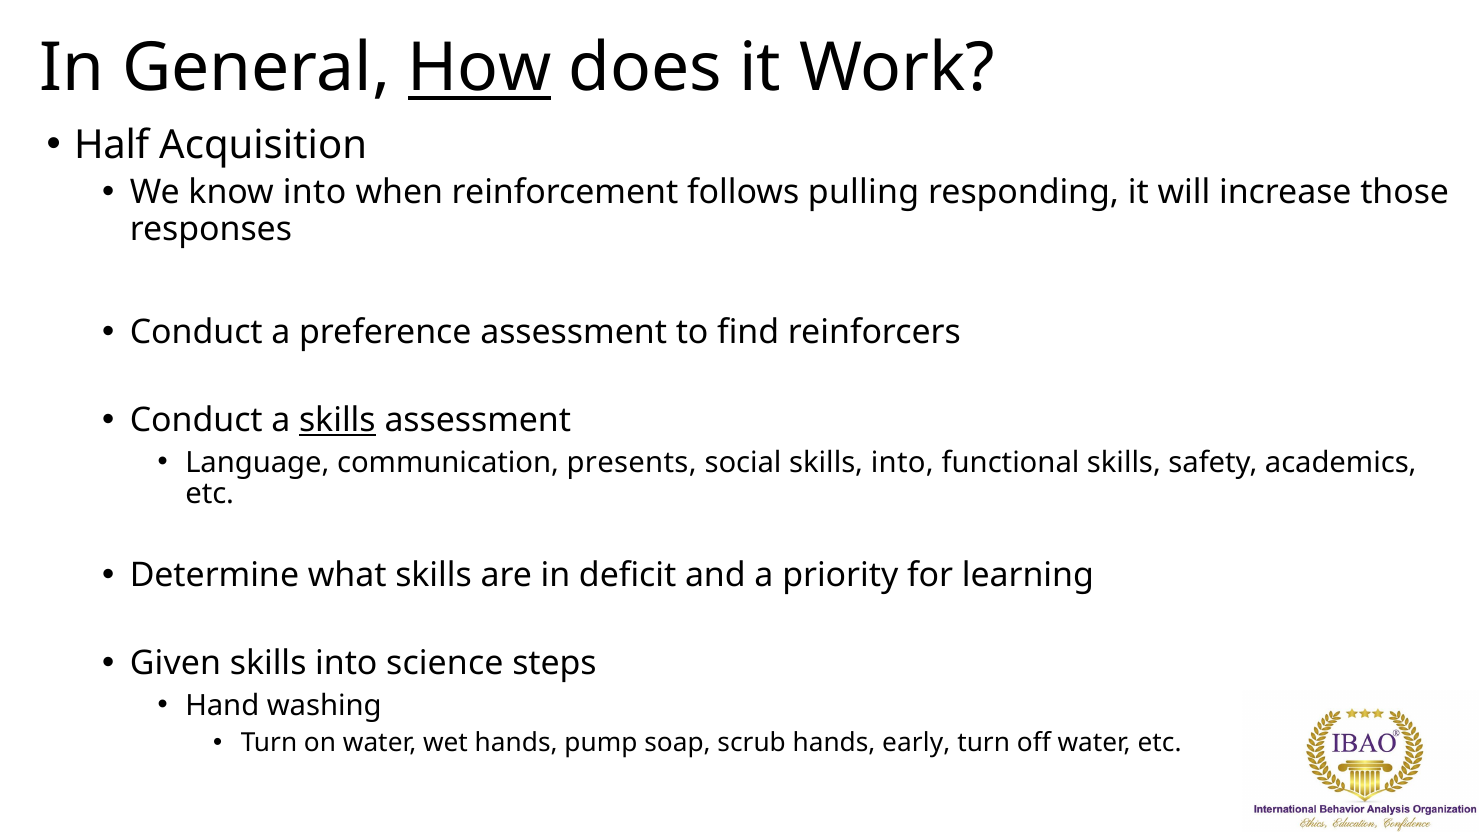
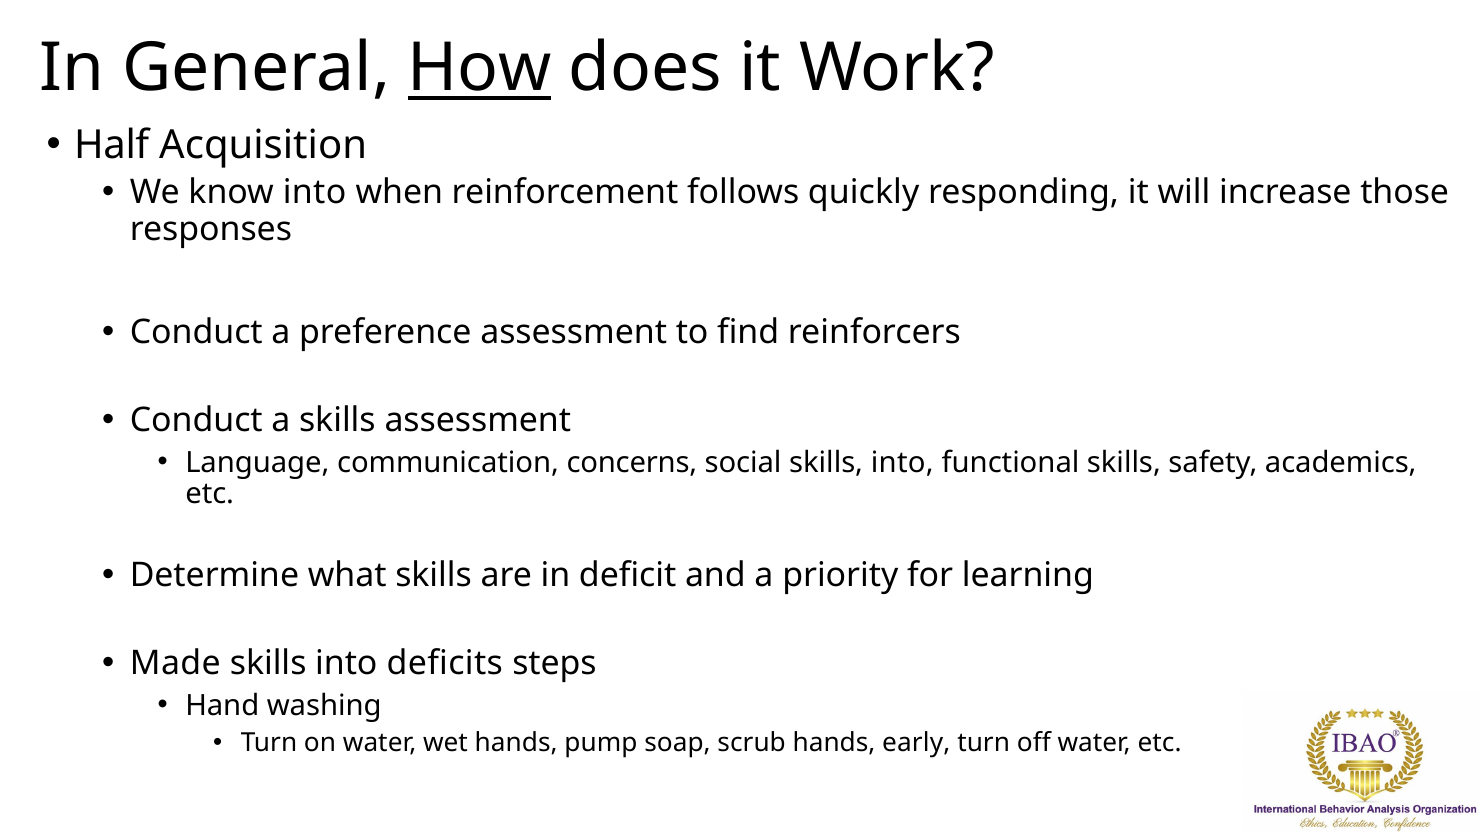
pulling: pulling -> quickly (864, 193)
skills underline: present -> none (337, 421)
presents: presents -> concerns (632, 463)
Given: Given -> Made (175, 664)
science: science -> deficits (445, 664)
